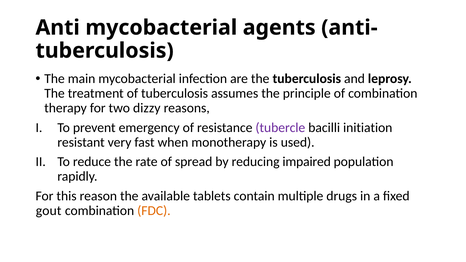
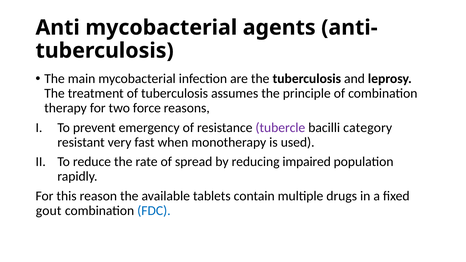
dizzy: dizzy -> force (147, 108)
initiation: initiation -> category (368, 128)
FDC colour: orange -> blue (154, 211)
